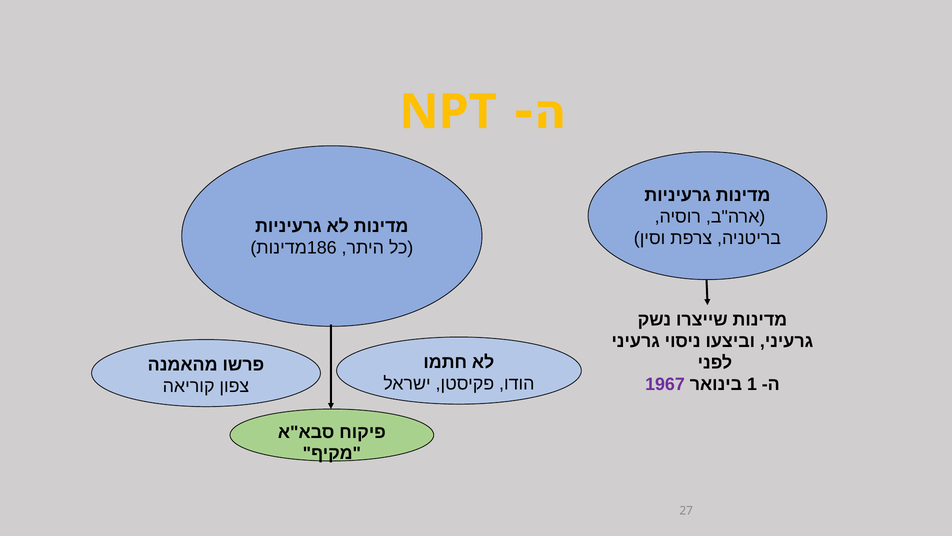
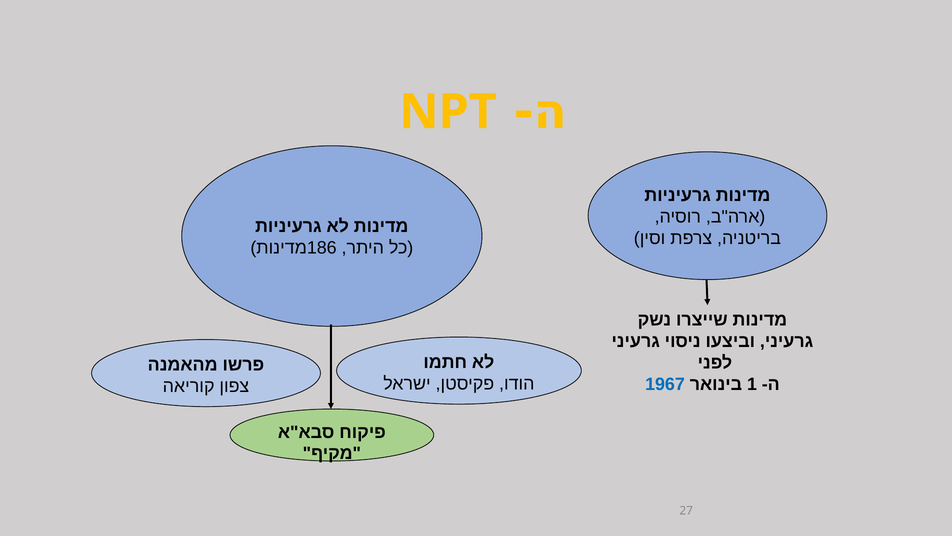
1967 colour: purple -> blue (665, 384)
